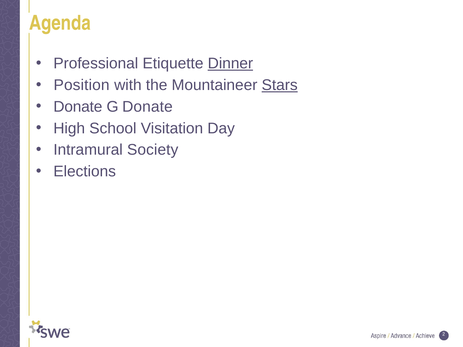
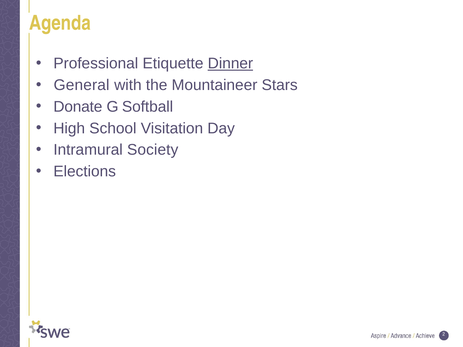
Position: Position -> General (82, 85)
Stars underline: present -> none (280, 85)
G Donate: Donate -> Softball (148, 107)
